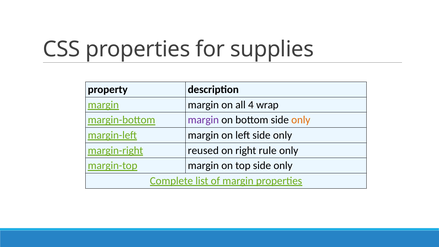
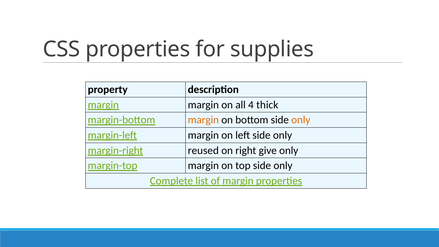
wrap: wrap -> thick (267, 105)
margin colour: purple -> orange (203, 120)
rule: rule -> give (268, 150)
